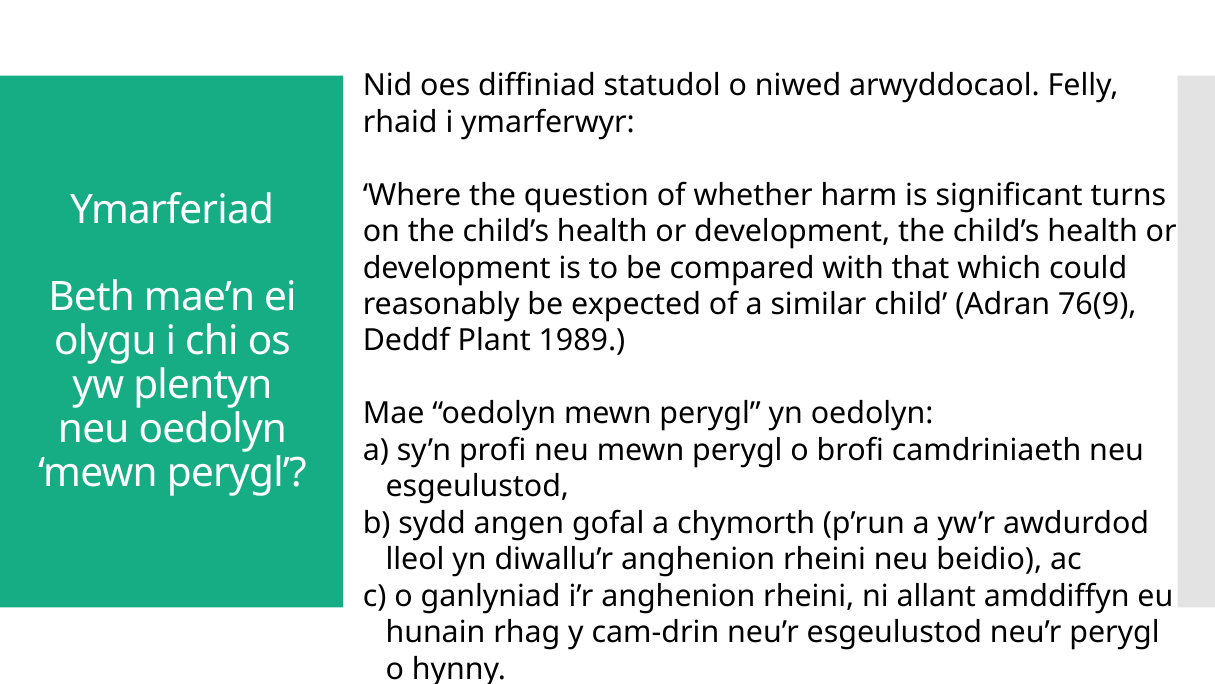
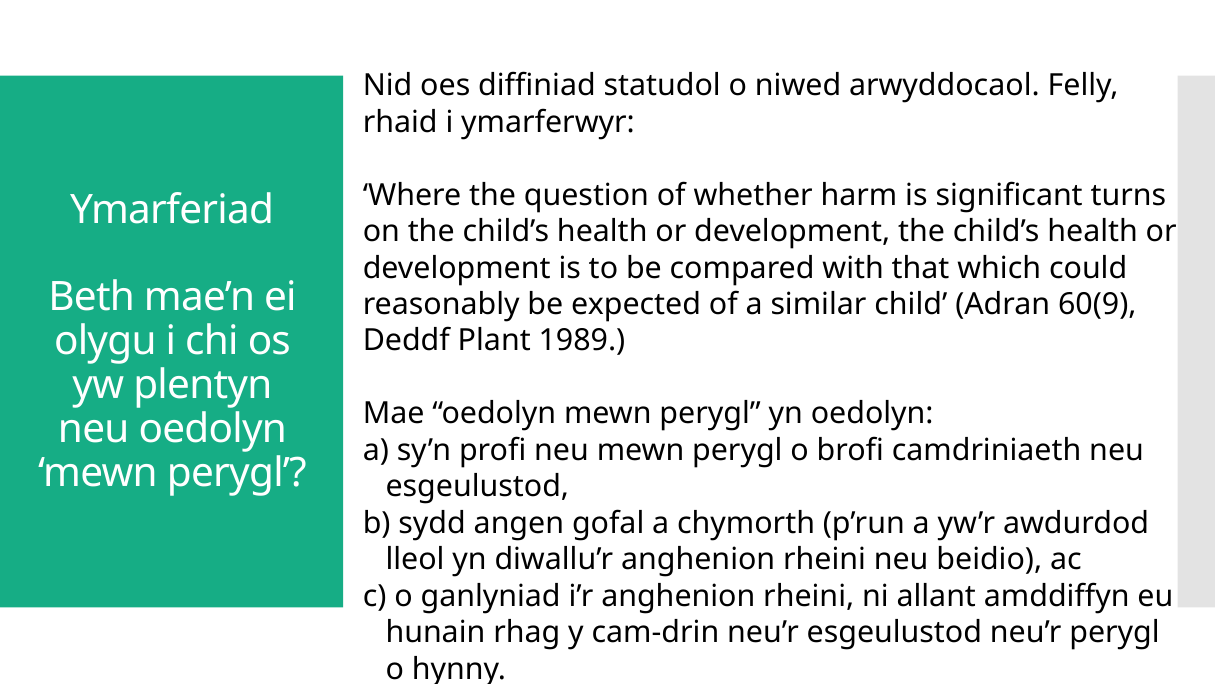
76(9: 76(9 -> 60(9 (1097, 304)
